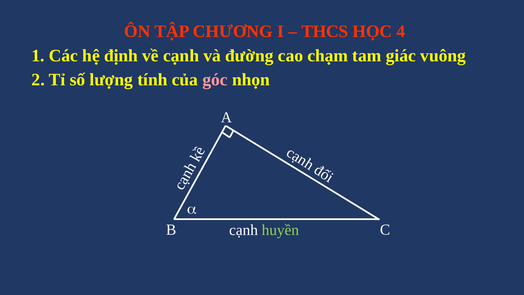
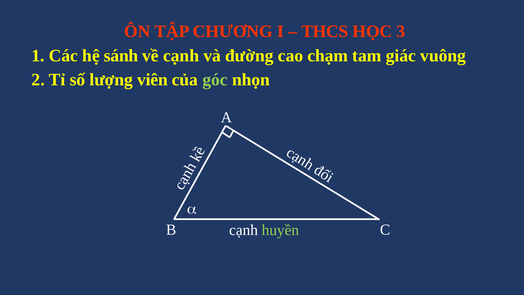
4: 4 -> 3 (401, 31)
định: định -> sánh (121, 56)
tính: tính -> viên (153, 80)
góc colour: pink -> light green (215, 80)
